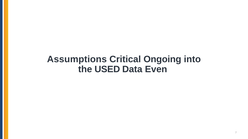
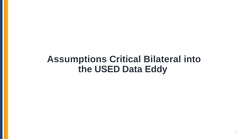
Ongoing: Ongoing -> Bilateral (162, 60)
Even: Even -> Eddy (156, 70)
